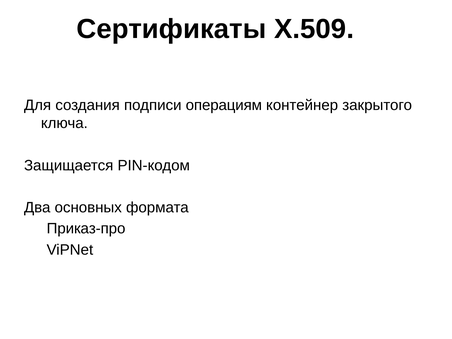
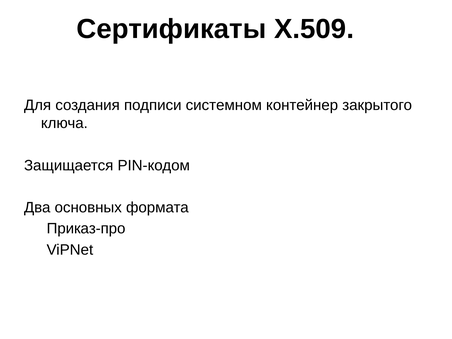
операциям: операциям -> системном (224, 105)
